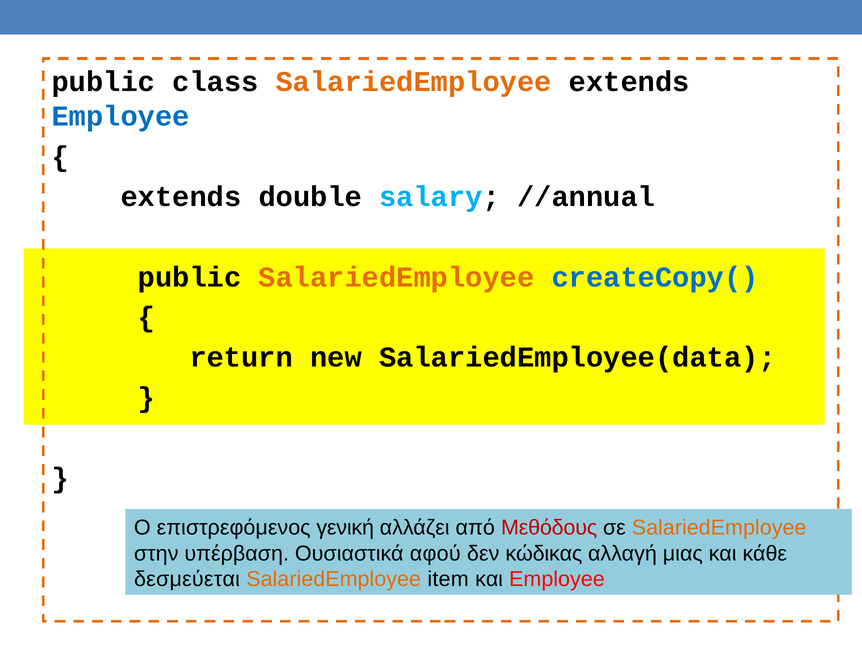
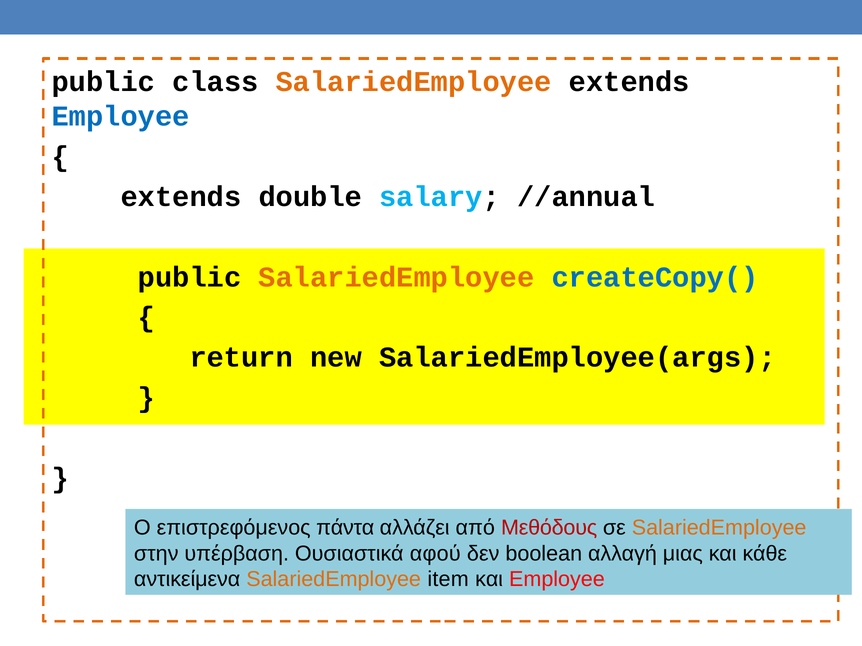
SalariedEmployee(data: SalariedEmployee(data -> SalariedEmployee(args (578, 358)
γενική: γενική -> πάντα (345, 528)
κώδικας: κώδικας -> boolean (544, 554)
δεσμεύεται: δεσμεύεται -> αντικείμενα (187, 580)
